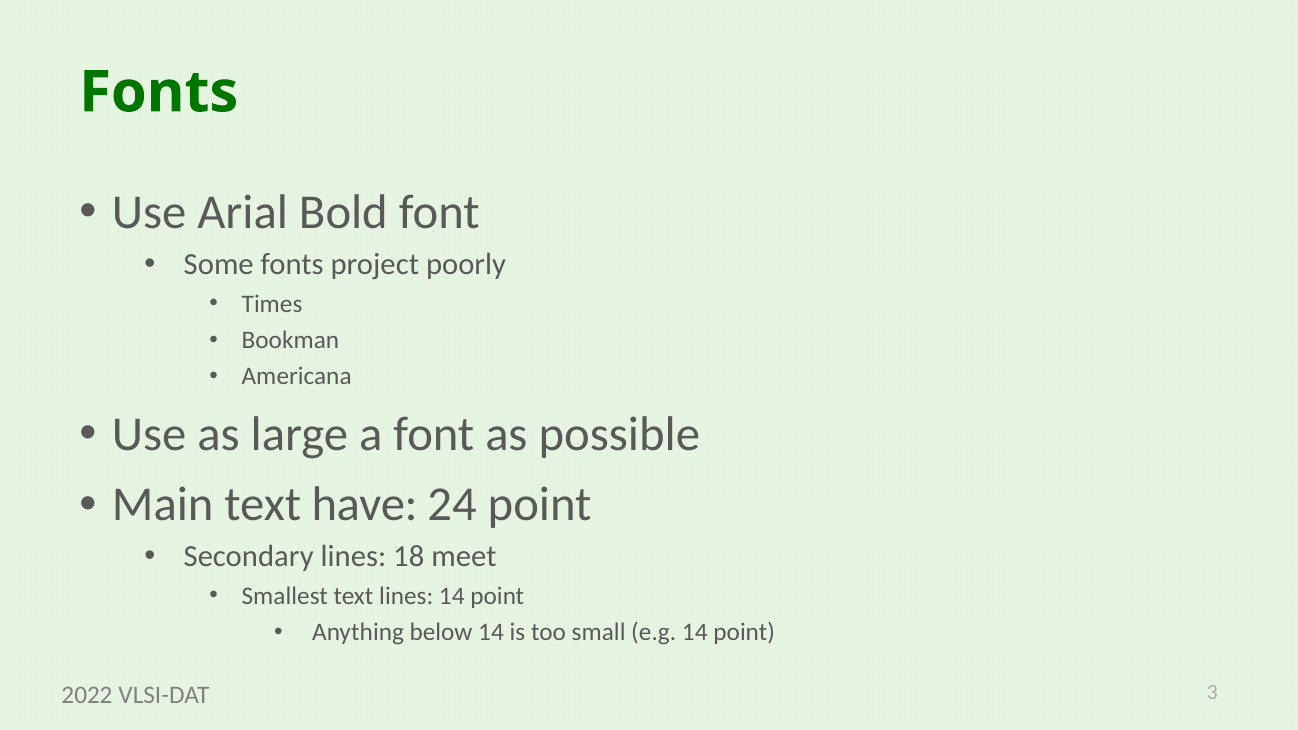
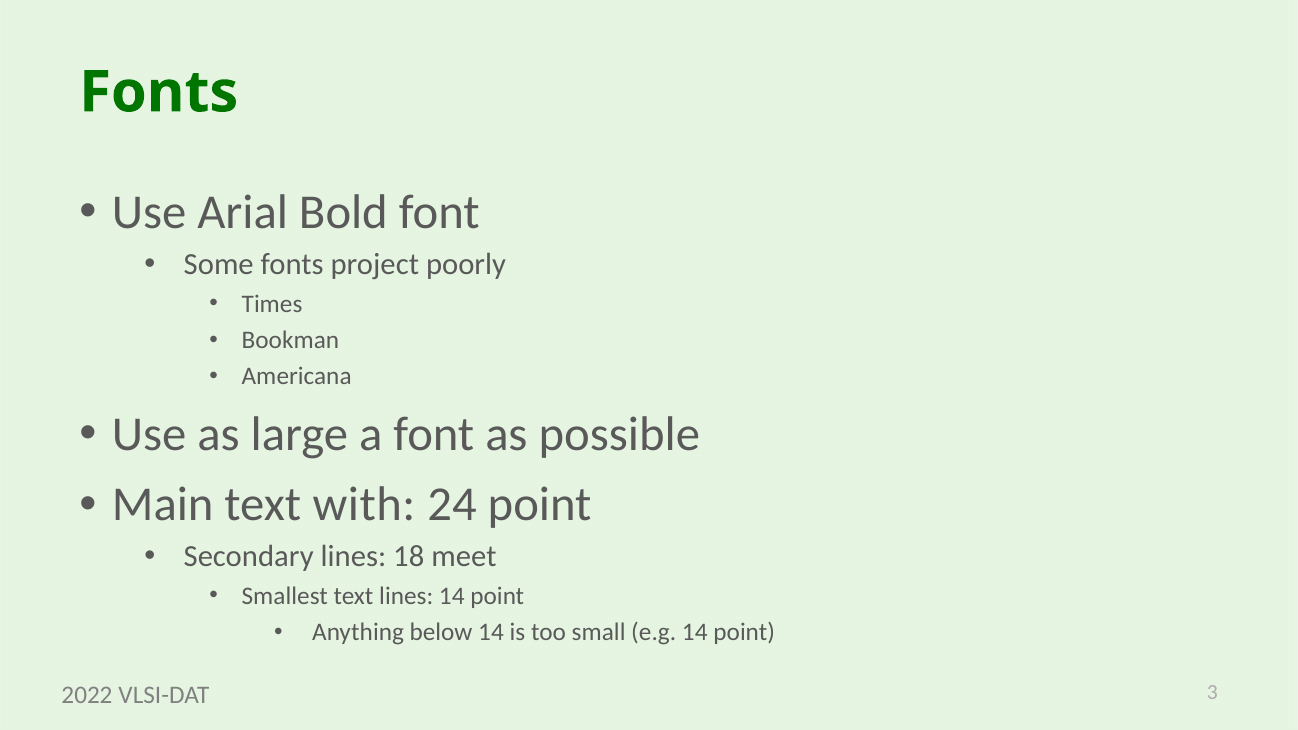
have: have -> with (364, 505)
